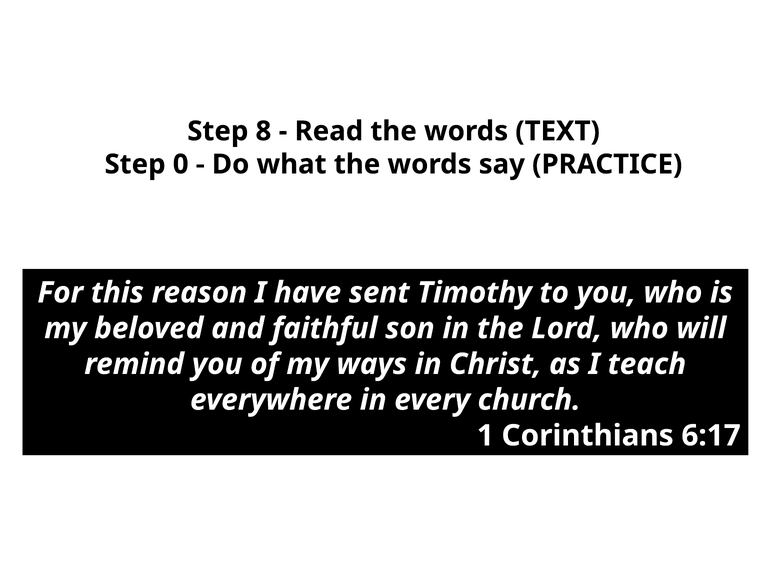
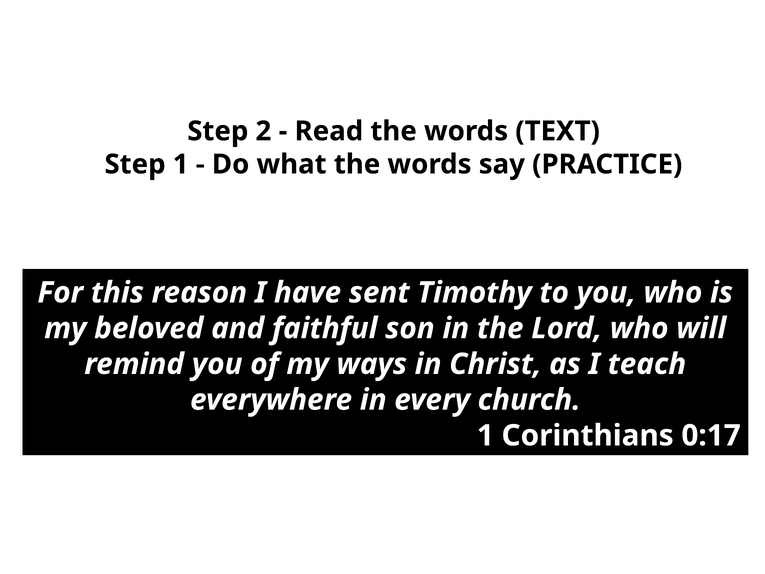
8: 8 -> 2 (263, 131)
Step 0: 0 -> 1 (181, 164)
6:17: 6:17 -> 0:17 (711, 435)
